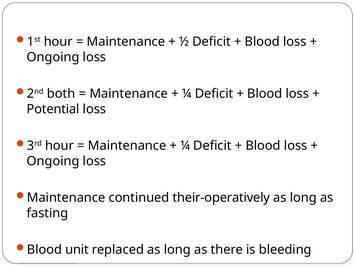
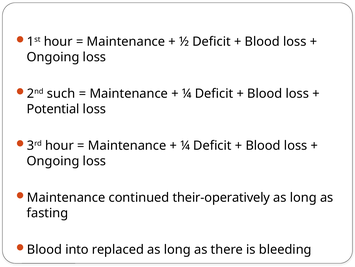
both: both -> such (61, 93)
unit: unit -> into (77, 249)
